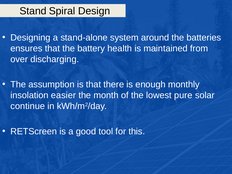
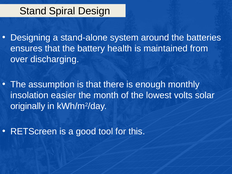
pure: pure -> volts (183, 95)
continue: continue -> originally (28, 106)
